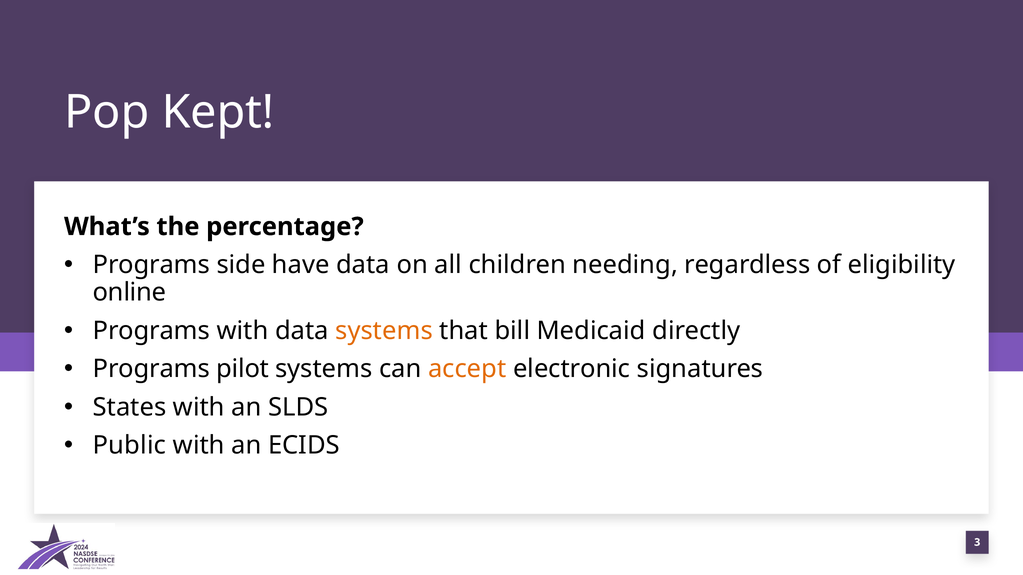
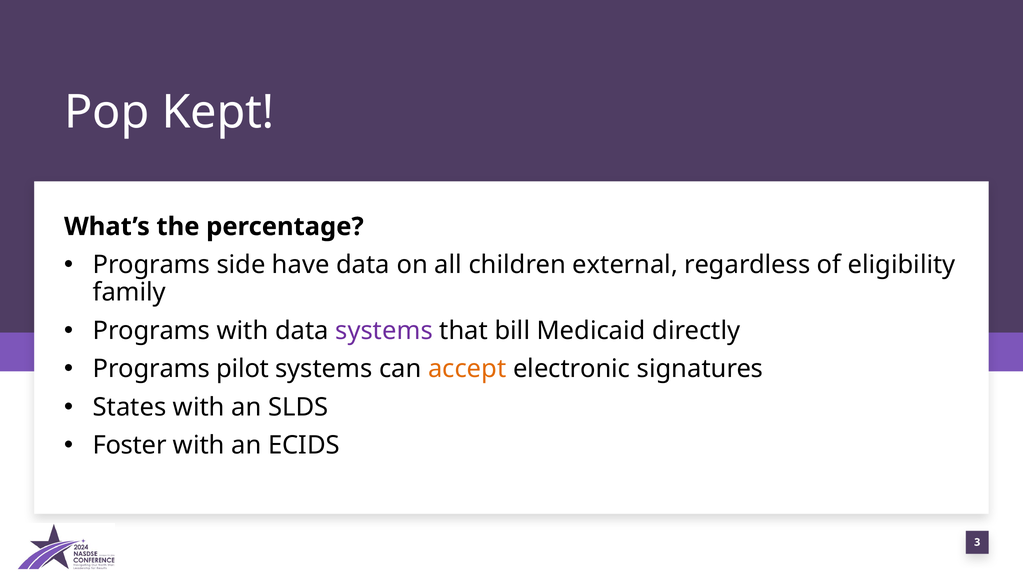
needing: needing -> external (625, 265)
online: online -> family (129, 293)
systems colour: orange -> purple (384, 331)
Public: Public -> Foster (130, 446)
